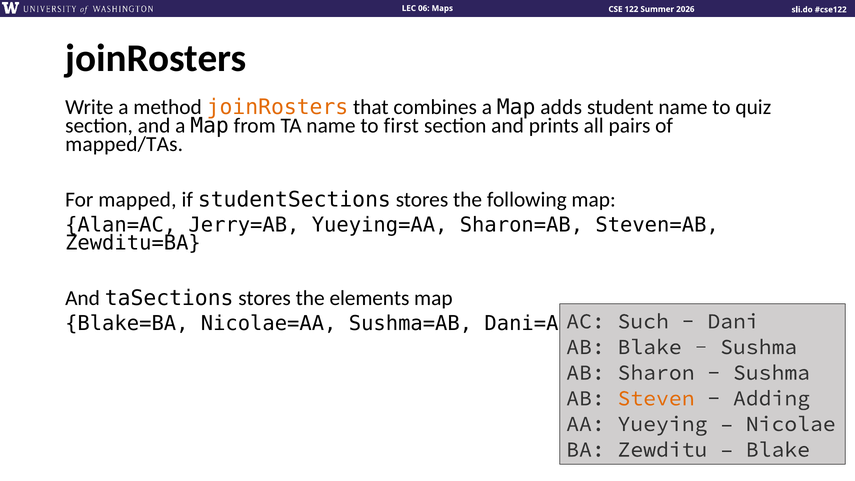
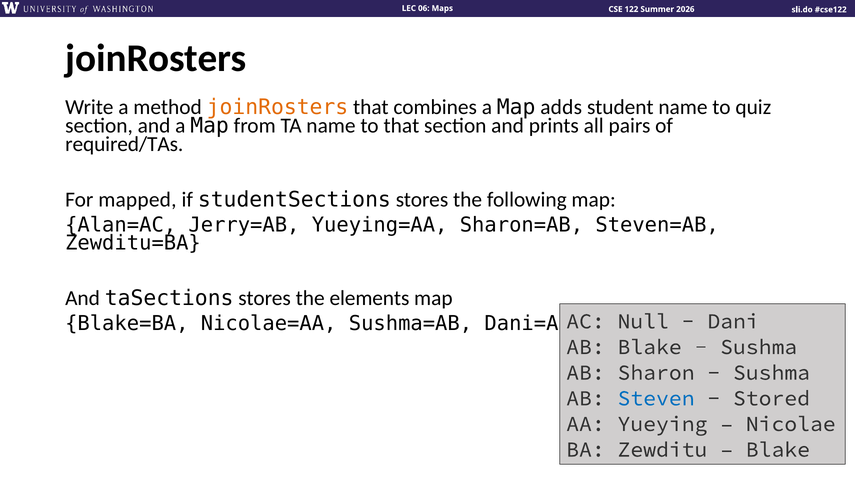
to first: first -> that (401, 126)
mapped/TAs: mapped/TAs -> required/TAs (124, 144)
Such: Such -> Null (643, 321)
Steven colour: orange -> blue (656, 398)
Adding: Adding -> Stored (772, 398)
